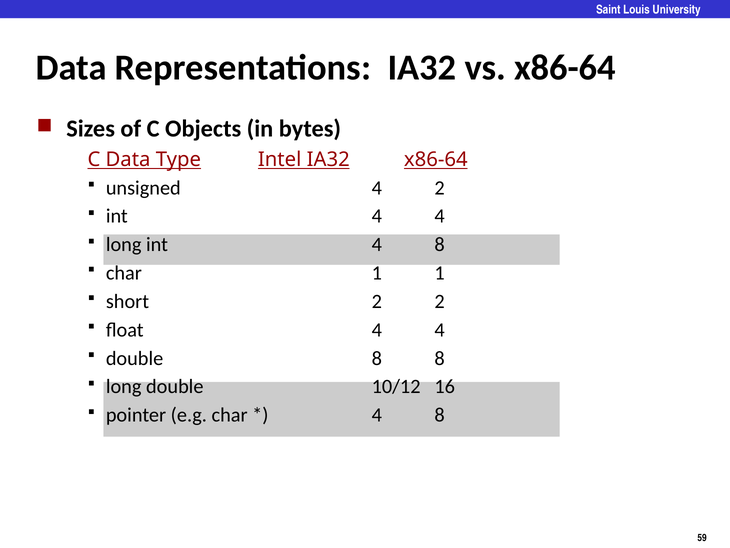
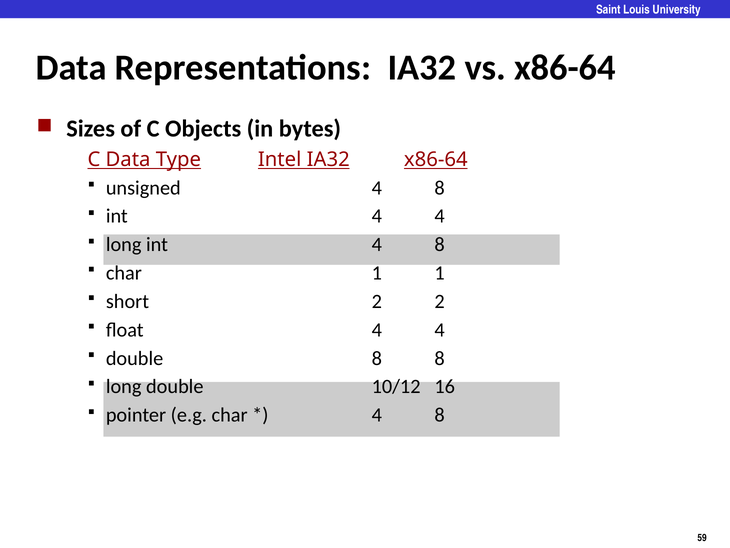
unsigned 4 2: 2 -> 8 (440, 188)
